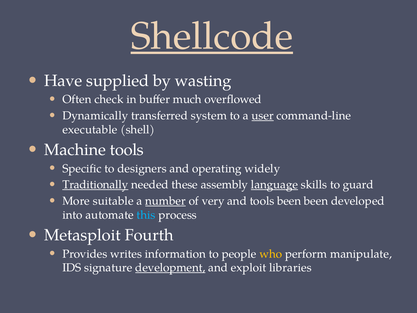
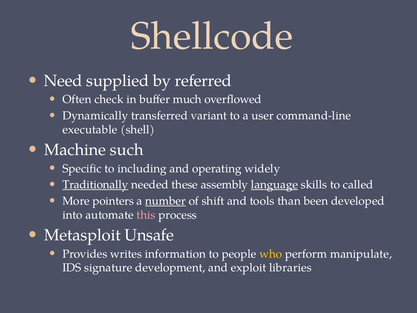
Shellcode underline: present -> none (212, 36)
Have: Have -> Need (63, 81)
wasting: wasting -> referred (203, 81)
system: system -> variant (209, 116)
user underline: present -> none (263, 116)
Machine tools: tools -> such (127, 150)
designers: designers -> including (142, 168)
guard: guard -> called (358, 185)
suitable: suitable -> pointers (113, 201)
very: very -> shift (213, 201)
tools been: been -> than (289, 201)
this colour: light blue -> pink (146, 215)
Fourth: Fourth -> Unsafe (149, 235)
development underline: present -> none (170, 268)
